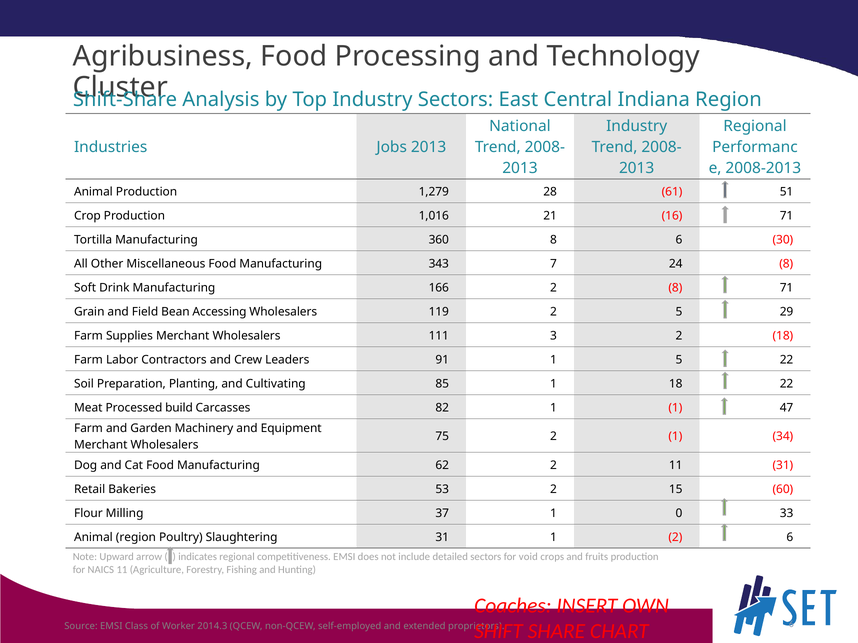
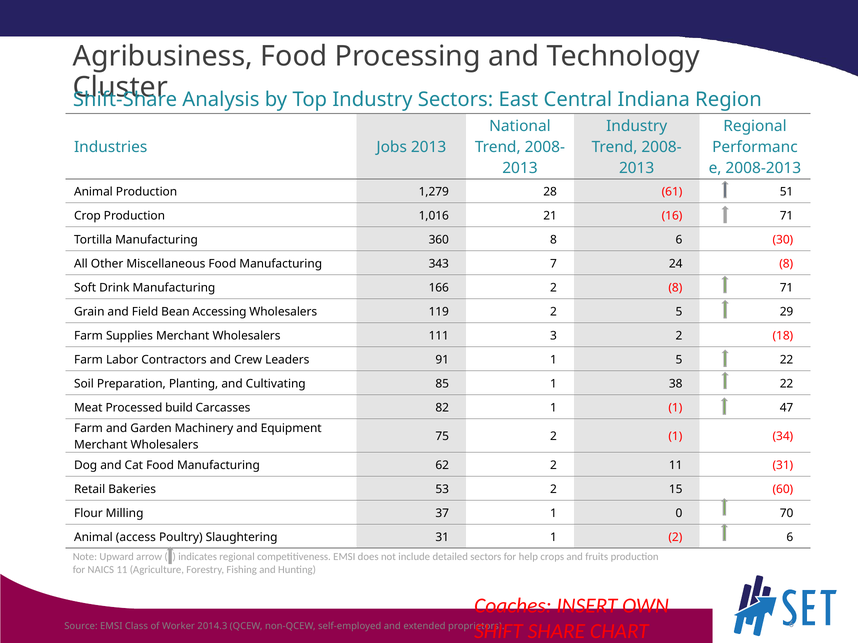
1 18: 18 -> 38 (676, 384)
33: 33 -> 70 (787, 514)
Animal region: region -> access (136, 538)
void: void -> help (528, 557)
